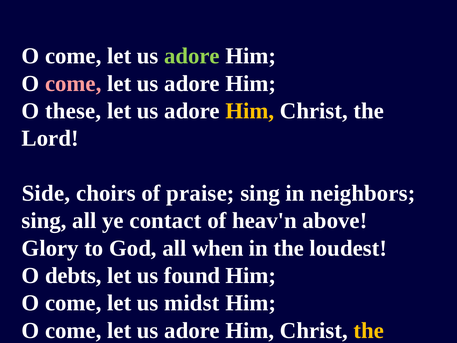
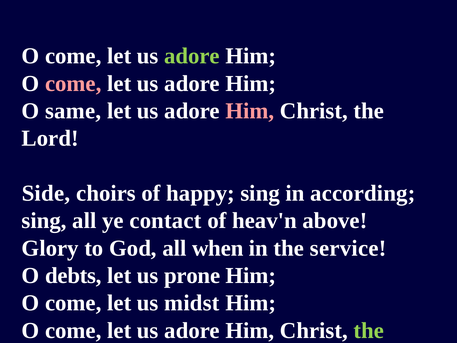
these: these -> same (73, 111)
Him colour: yellow -> pink (250, 111)
praise: praise -> happy (201, 193)
neighbors: neighbors -> according (363, 193)
loudest: loudest -> service (348, 248)
found: found -> prone (192, 275)
the colour: yellow -> light green (369, 330)
